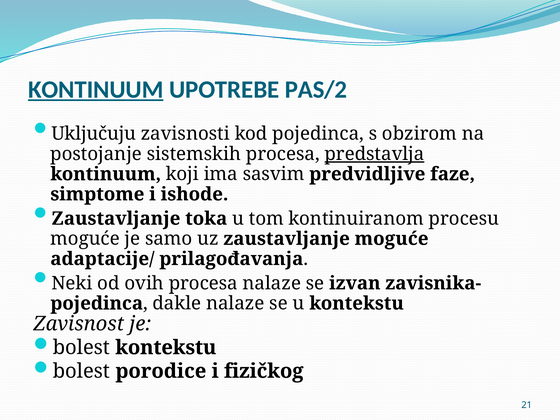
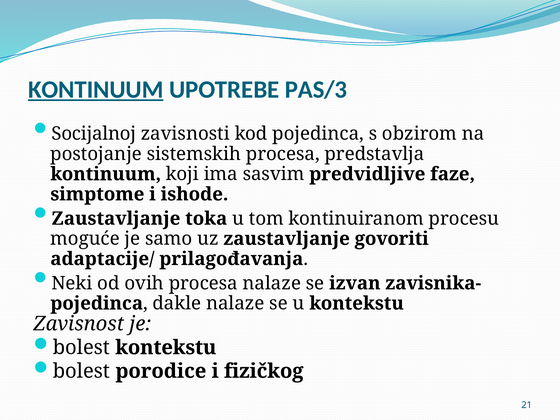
PAS/2: PAS/2 -> PAS/3 (316, 89)
Uključuju: Uključuju -> Socijalnoj (94, 134)
predstavlja underline: present -> none (374, 154)
zaustavljanje moguće: moguće -> govoriti (392, 239)
